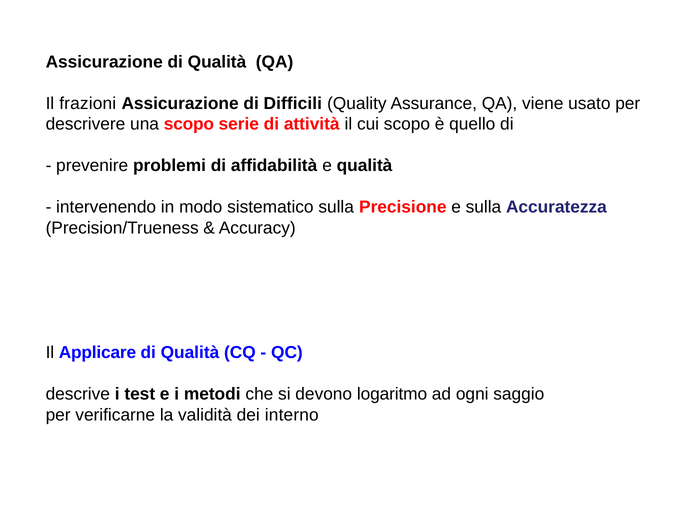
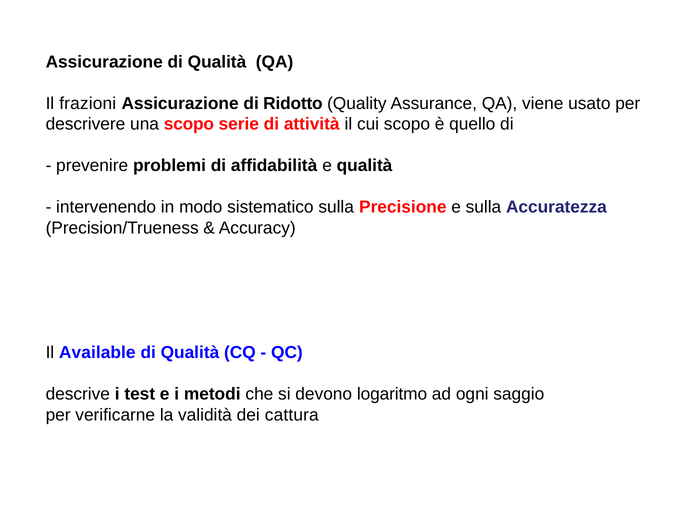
Difficili: Difficili -> Ridotto (293, 103)
Applicare: Applicare -> Available (97, 353)
interno: interno -> cattura (292, 415)
